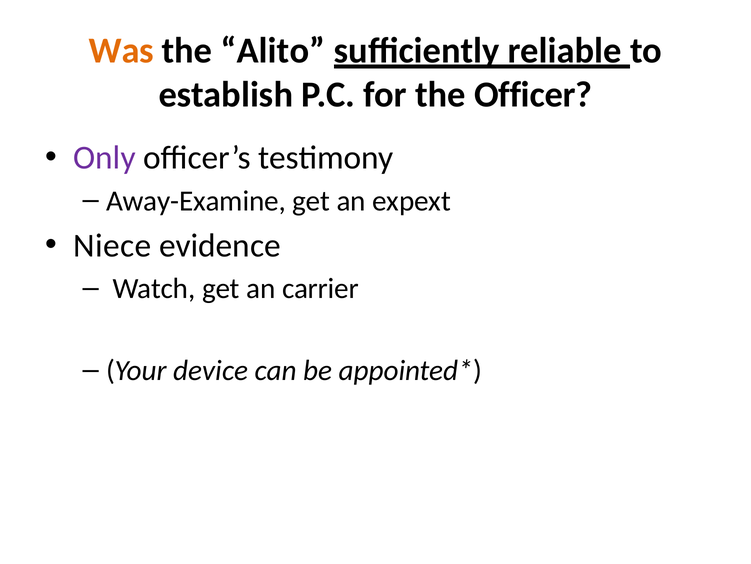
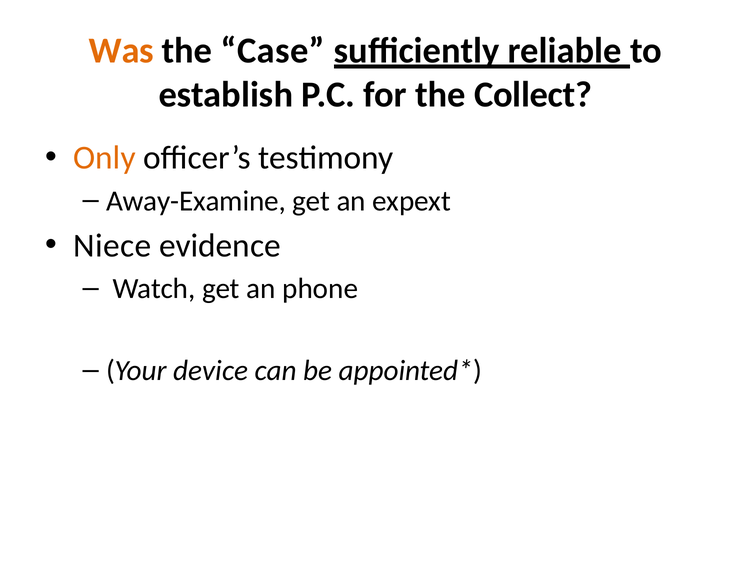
Alito: Alito -> Case (273, 51)
Officer: Officer -> Collect (533, 95)
Only colour: purple -> orange (104, 158)
carrier: carrier -> phone (320, 288)
